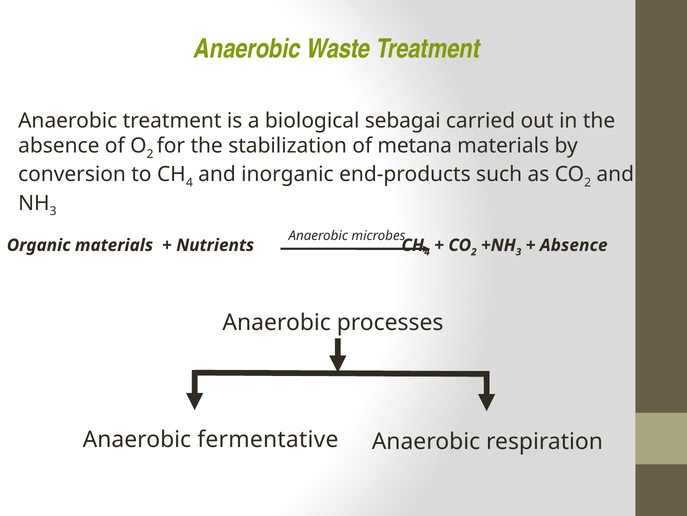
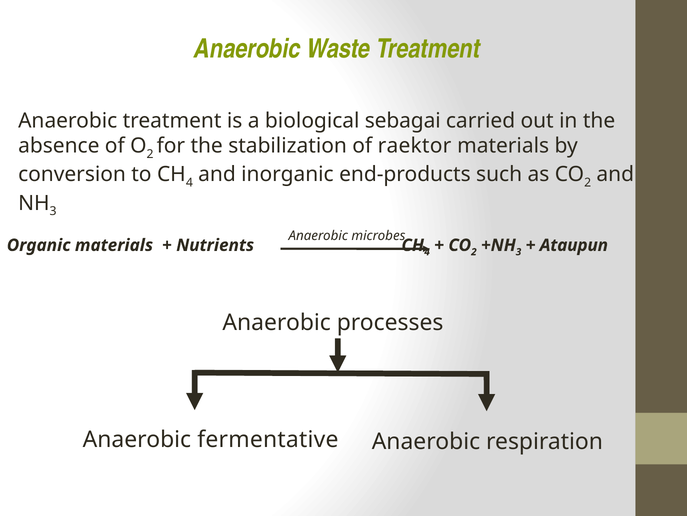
metana: metana -> raektor (415, 146)
Absence: Absence -> Ataupun (574, 245)
